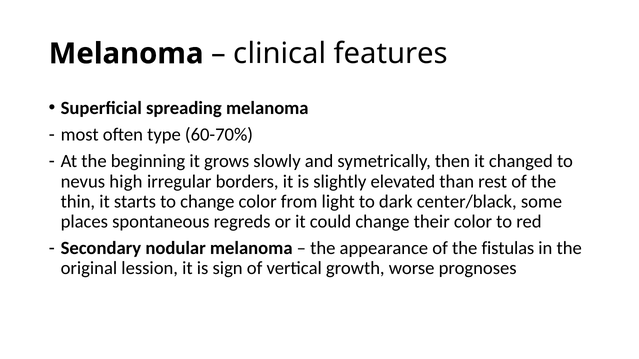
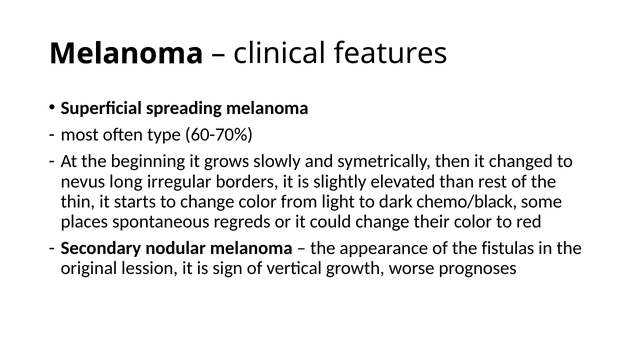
high: high -> long (126, 182)
center/black: center/black -> chemo/black (467, 202)
